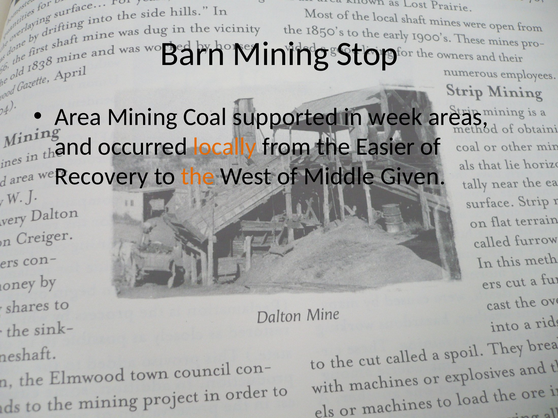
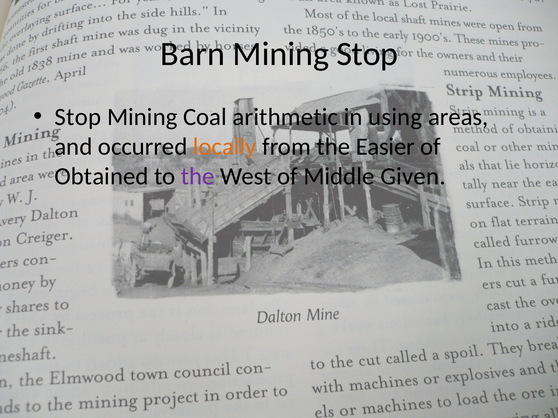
Area: Area -> Stop (78, 117)
supported: supported -> arithmetic (285, 117)
week: week -> using (395, 117)
Recovery: Recovery -> Obtained (101, 177)
the colour: orange -> purple (198, 177)
